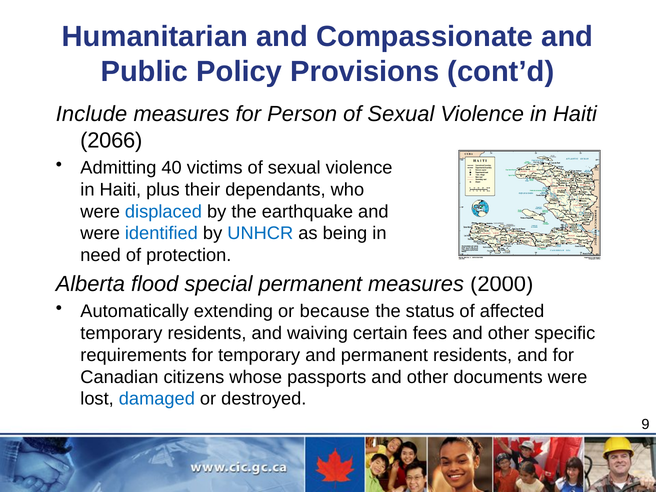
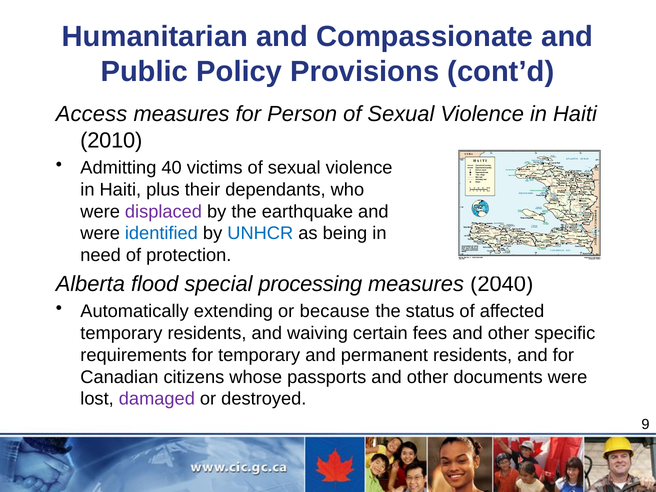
Include: Include -> Access (92, 114)
2066: 2066 -> 2010 (111, 140)
displaced colour: blue -> purple (163, 212)
special permanent: permanent -> processing (310, 284)
2000: 2000 -> 2040 (502, 284)
damaged colour: blue -> purple (157, 399)
